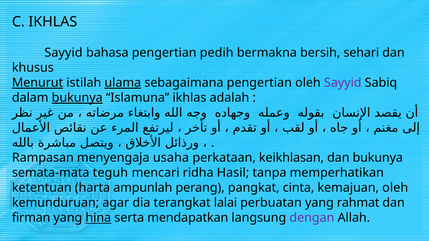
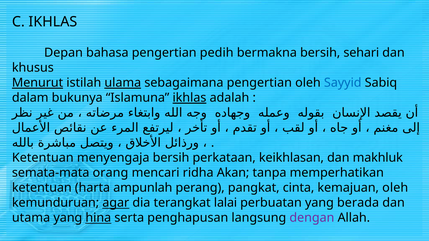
Sayyid: Sayyid -> Depan (63, 53)
Sayyid colour: purple -> blue (343, 83)
bukunya underline: present -> none (77, 98)
ikhlas underline: none -> present (189, 98)
Rampasan: Rampasan -> Ketentuan (43, 158)
menyengaja usaha: usaha -> bersih (171, 158)
dan bukunya: bukunya -> makhluk (378, 158)
teguh: teguh -> orang (110, 173)
Hasil: Hasil -> Akan (233, 173)
agar underline: none -> present (116, 203)
rahmat: rahmat -> berada (358, 203)
firman: firman -> utama (31, 218)
mendapatkan: mendapatkan -> penghapusan (188, 218)
